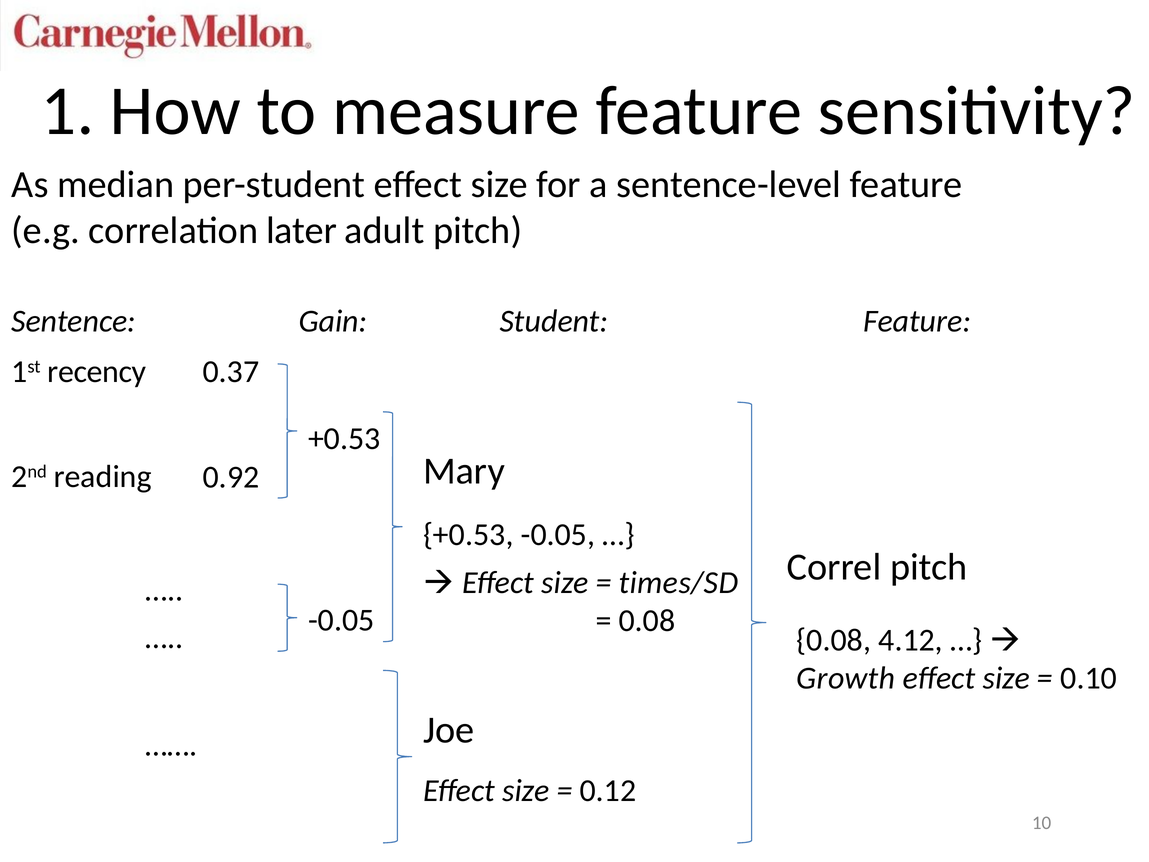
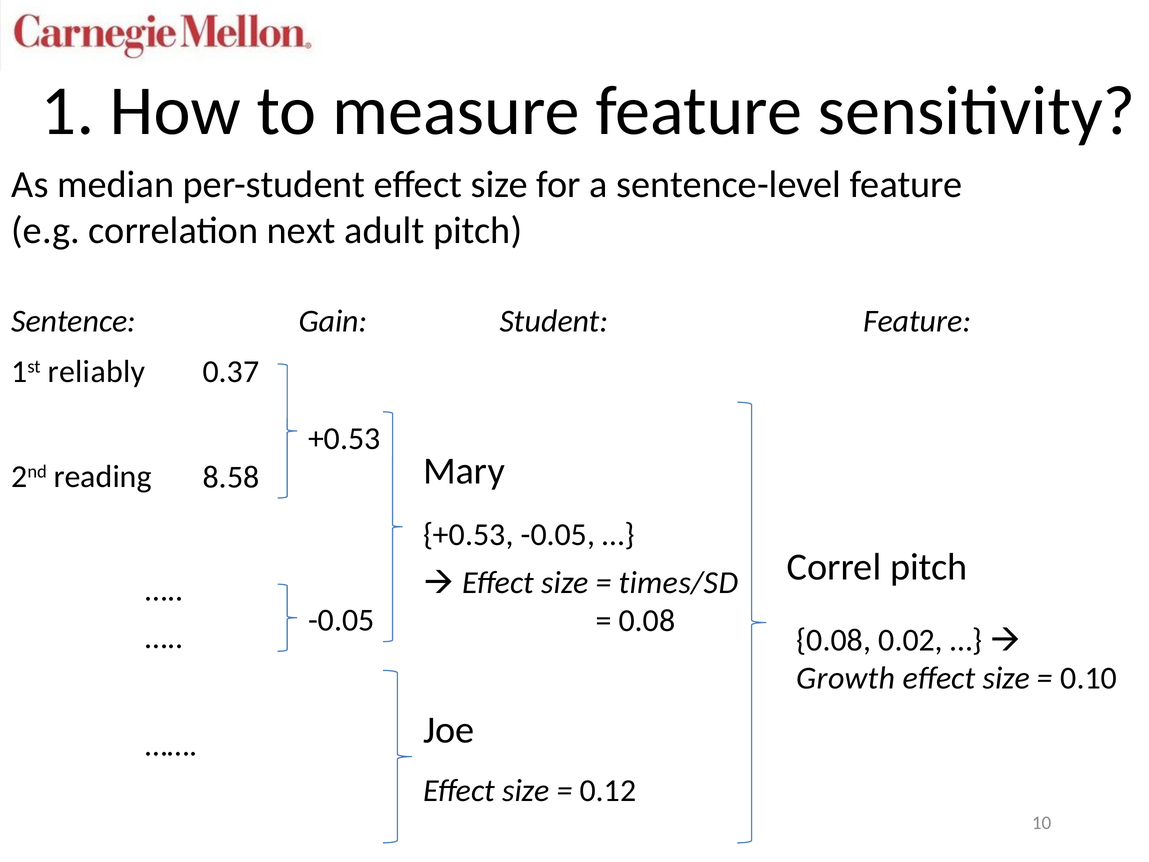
later: later -> next (301, 231)
recency: recency -> reliably (97, 372)
0.92: 0.92 -> 8.58 (231, 477)
4.12: 4.12 -> 0.02 (911, 640)
